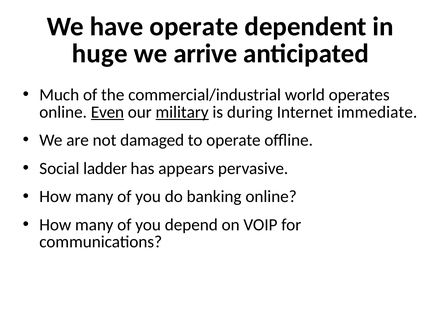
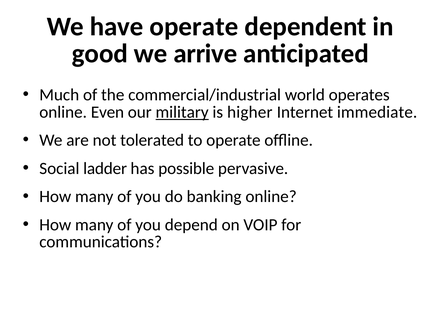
huge: huge -> good (100, 53)
Even underline: present -> none (107, 112)
during: during -> higher (250, 112)
damaged: damaged -> tolerated (152, 140)
appears: appears -> possible (186, 168)
